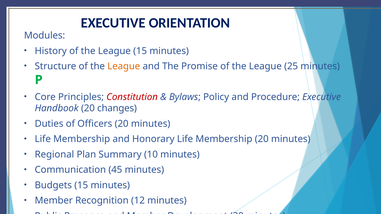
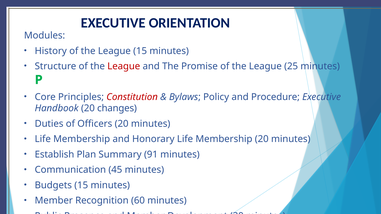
League colour: orange -> red (124, 66)
Regional: Regional -> Establish (54, 155)
10: 10 -> 91 (151, 155)
12: 12 -> 60 (138, 201)
